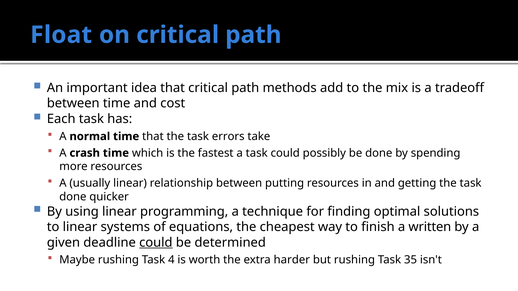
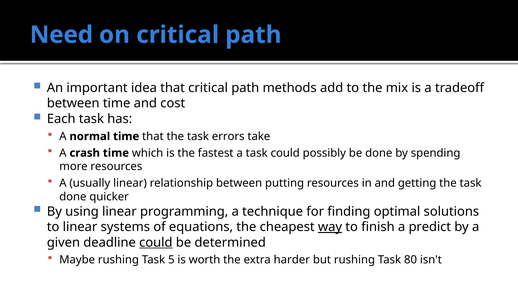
Float: Float -> Need (61, 35)
way underline: none -> present (330, 227)
written: written -> predict (430, 227)
4: 4 -> 5 (171, 260)
35: 35 -> 80 (411, 260)
